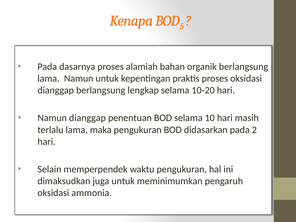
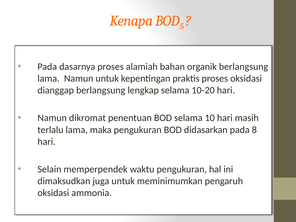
Namun dianggap: dianggap -> dikromat (87, 118)
2: 2 -> 8 (254, 130)
